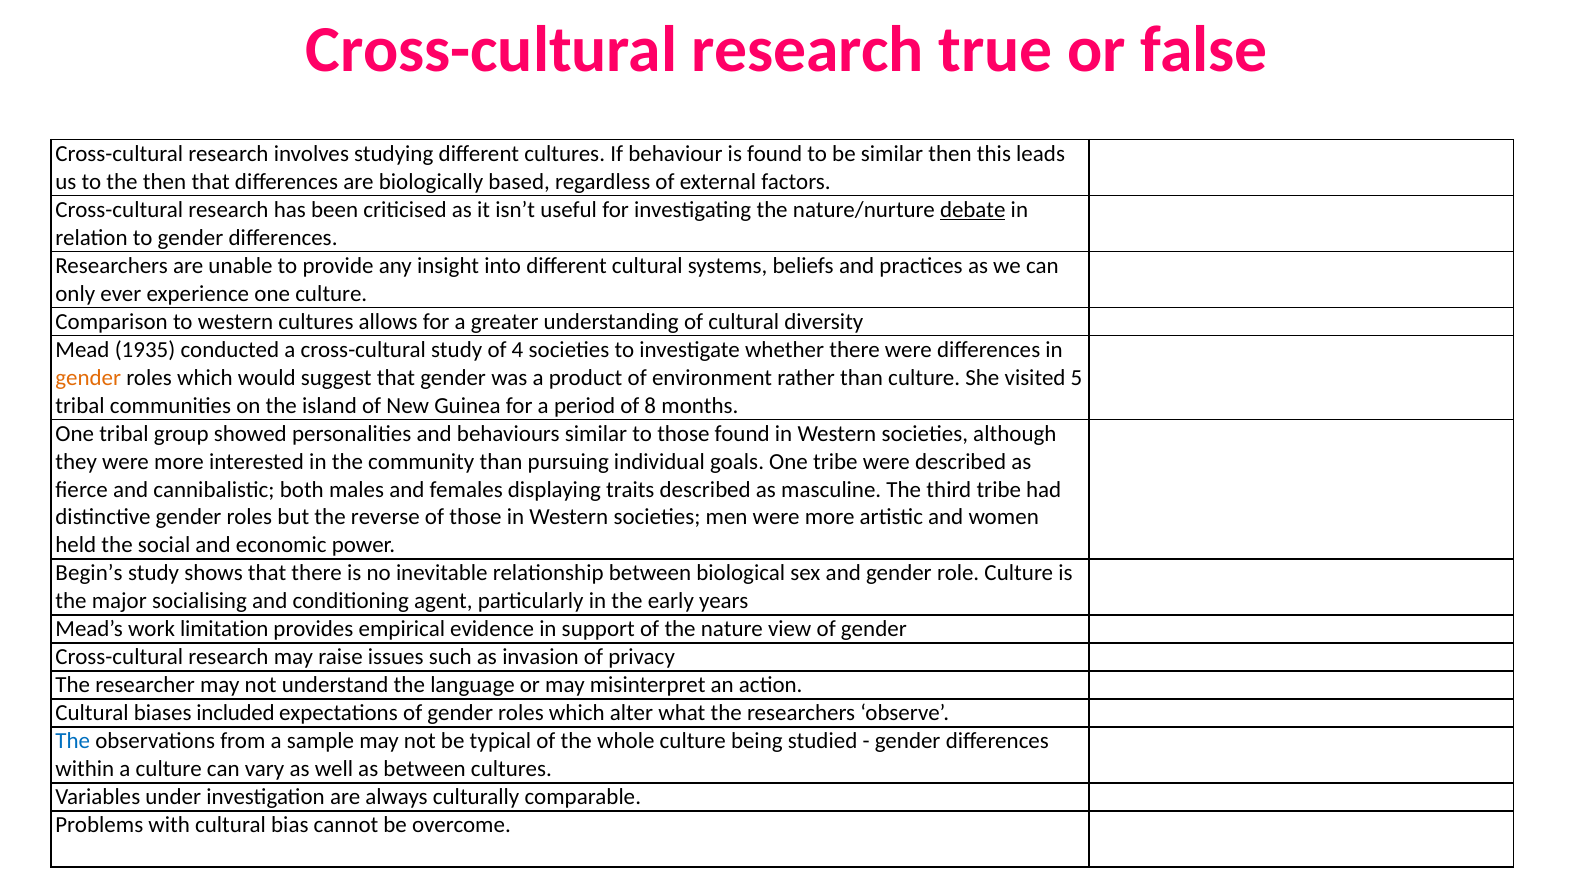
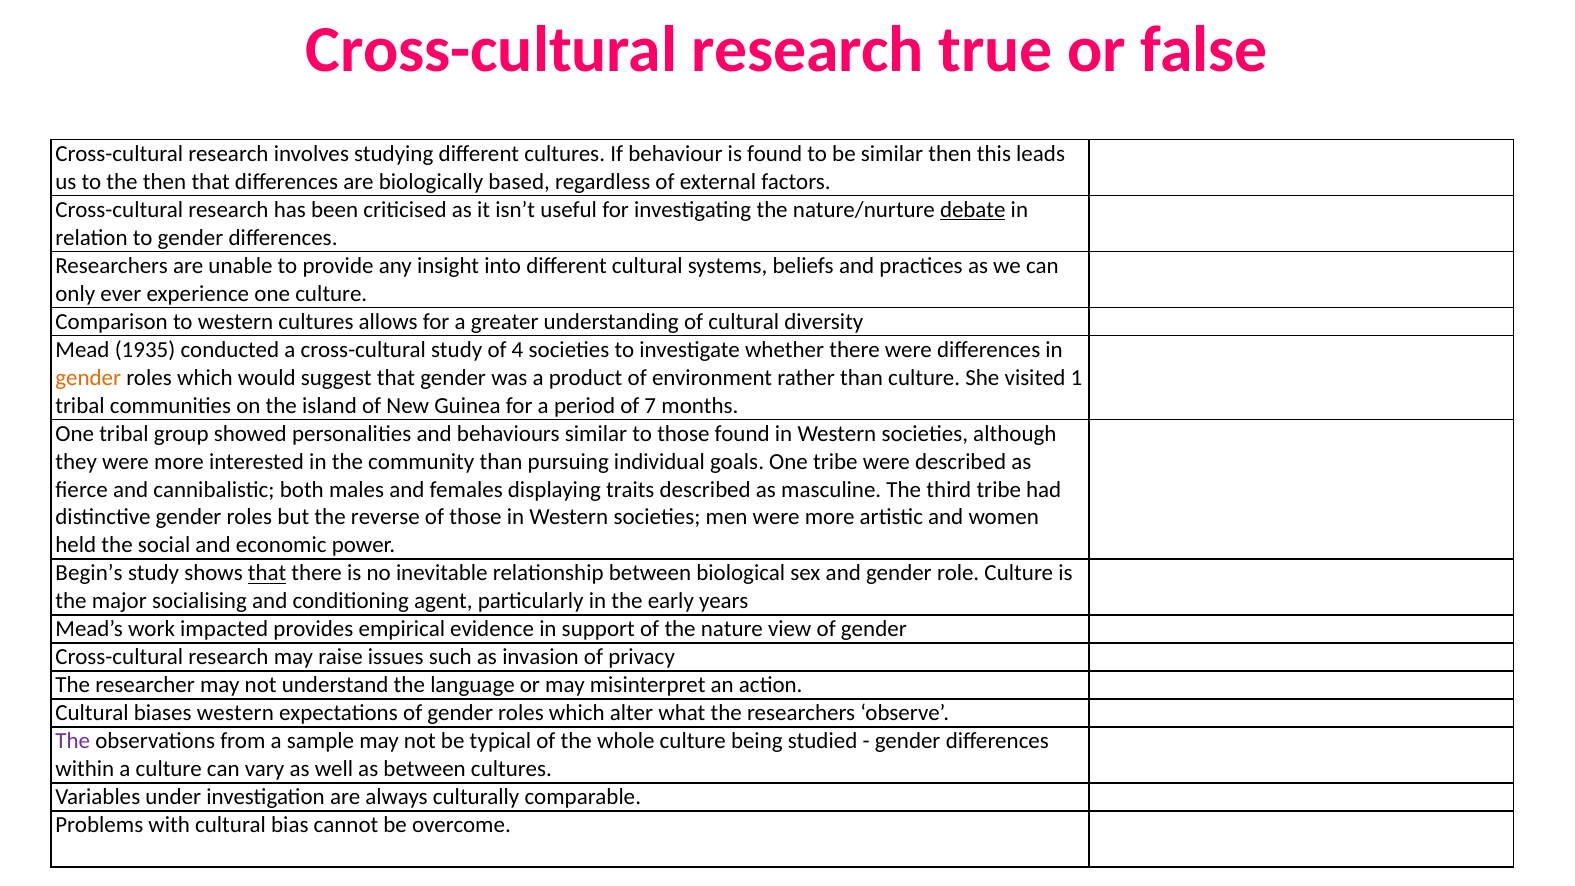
5: 5 -> 1 (1077, 378)
8: 8 -> 7 (650, 406)
that underline: none -> present (267, 573)
limitation: limitation -> impacted (224, 629)
biases included: included -> western (235, 713)
The colour: blue -> purple (73, 741)
